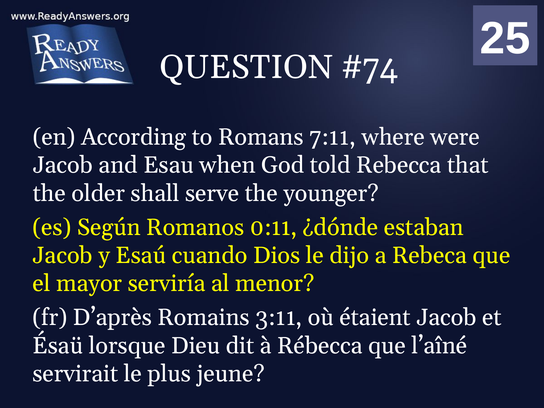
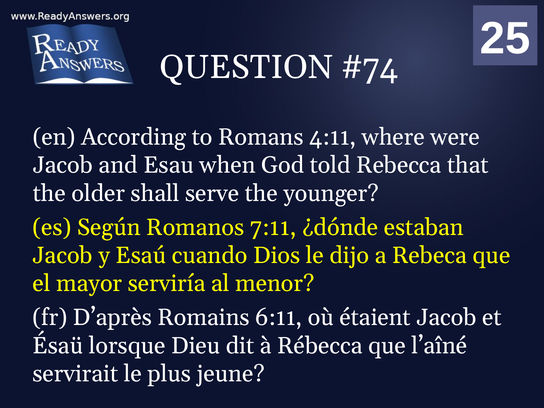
7:11: 7:11 -> 4:11 (333, 137)
0:11: 0:11 -> 7:11 (273, 227)
3:11: 3:11 -> 6:11 (279, 318)
